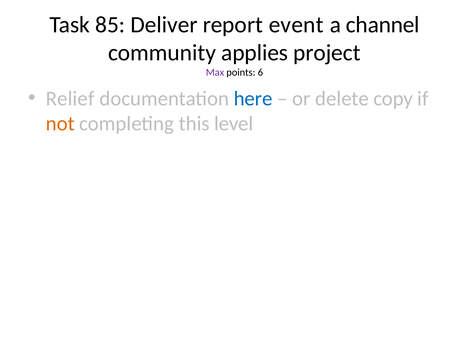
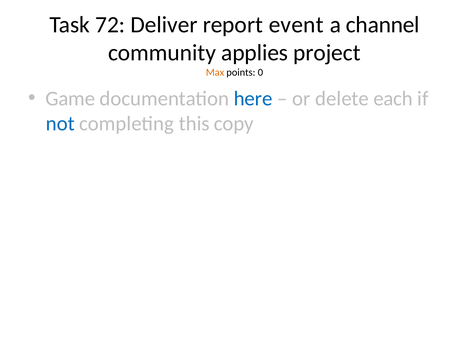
85: 85 -> 72 (110, 25)
Max colour: purple -> orange (215, 72)
6: 6 -> 0 (260, 72)
Relief: Relief -> Game (70, 98)
copy: copy -> each (393, 98)
not colour: orange -> blue (60, 123)
level: level -> copy (234, 123)
